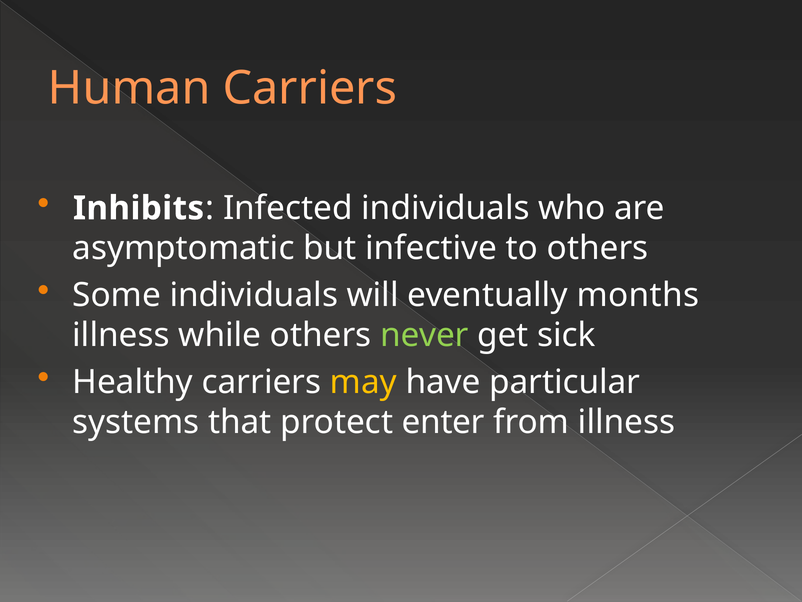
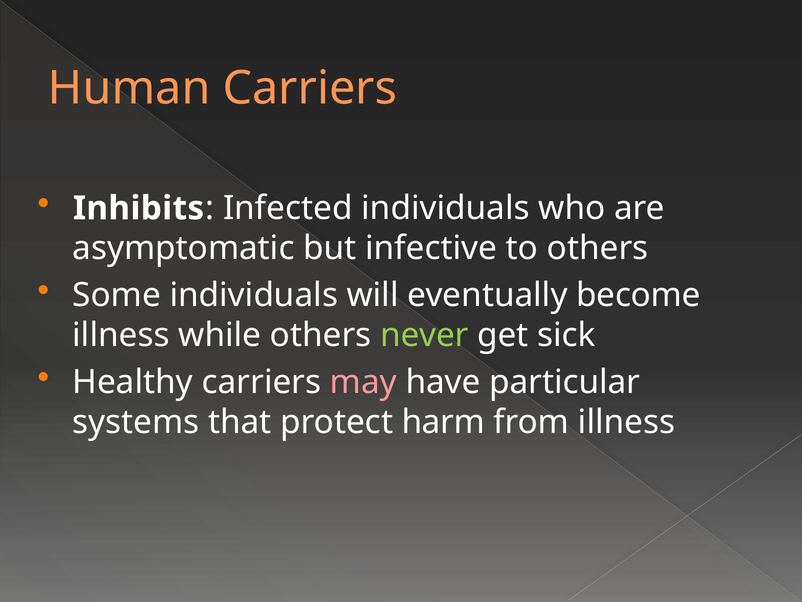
months: months -> become (638, 295)
may colour: yellow -> pink (363, 382)
enter: enter -> harm (443, 422)
